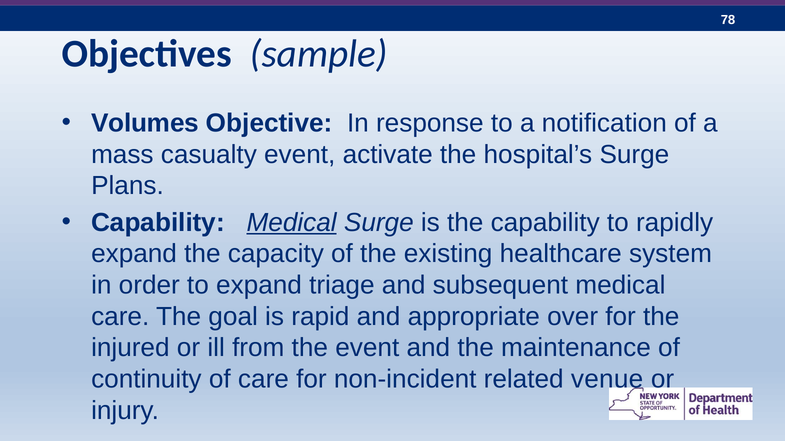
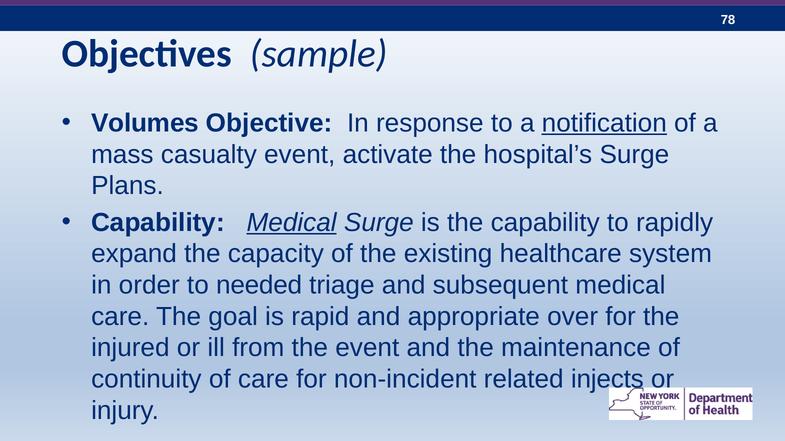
notification underline: none -> present (604, 123)
to expand: expand -> needed (259, 286)
venue: venue -> injects (607, 380)
